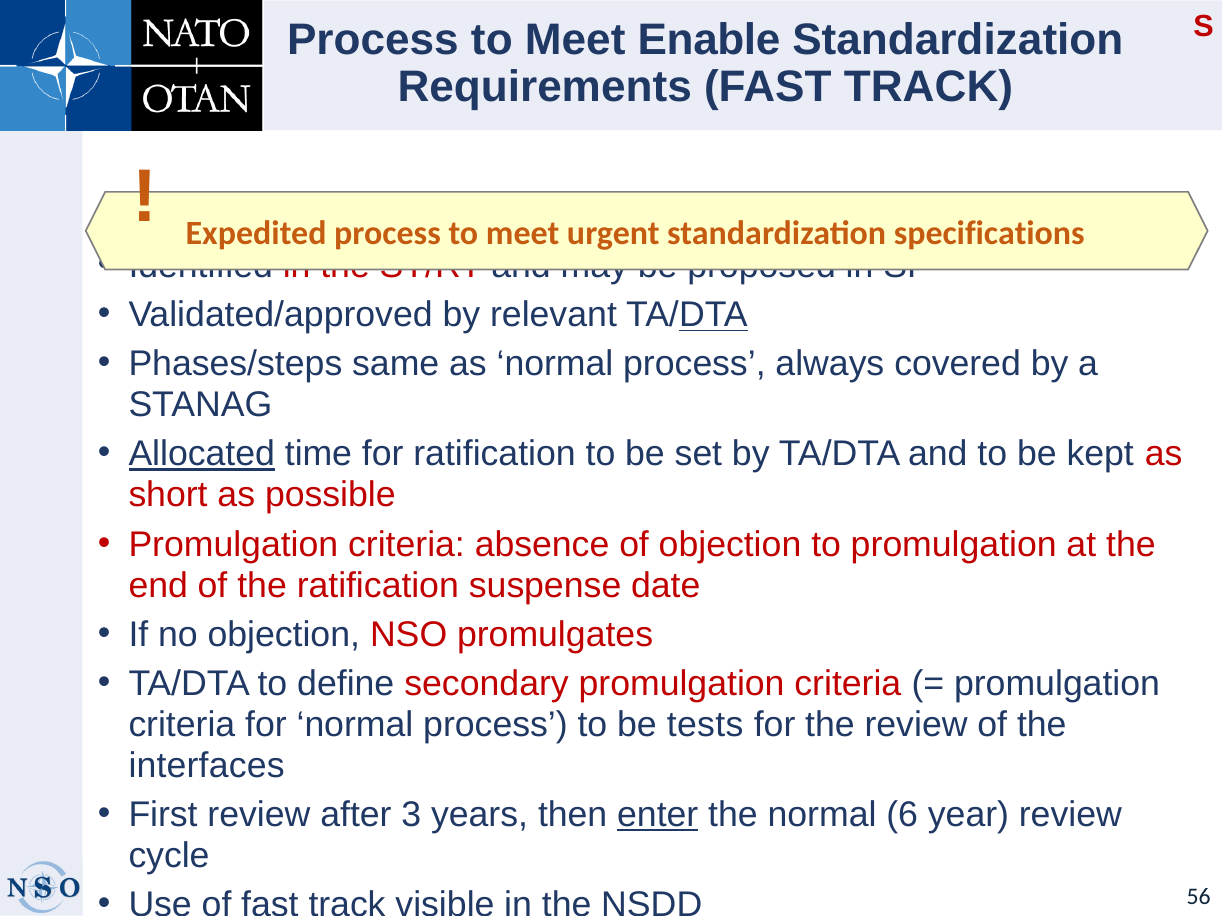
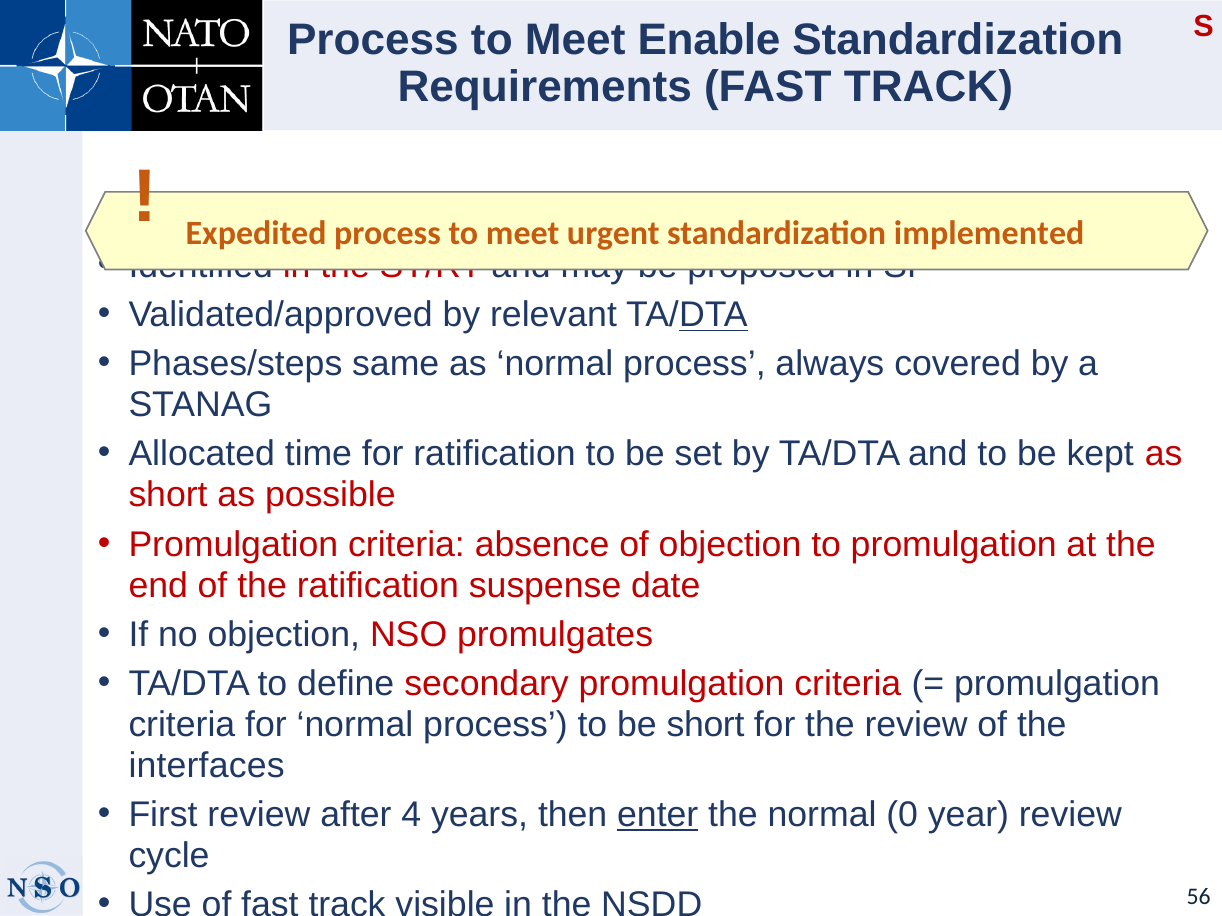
specifications: specifications -> implemented (989, 233)
Allocated underline: present -> none (202, 454)
be tests: tests -> short (705, 725)
3: 3 -> 4 (411, 815)
6: 6 -> 0 (902, 815)
